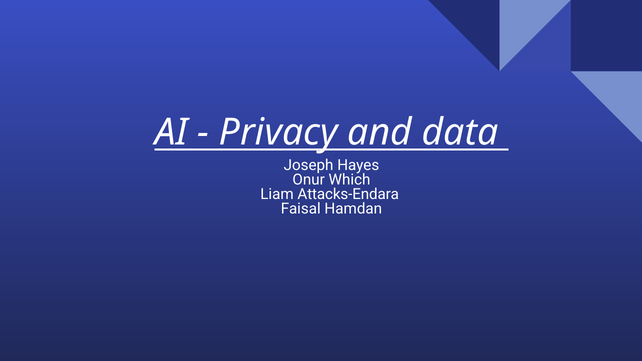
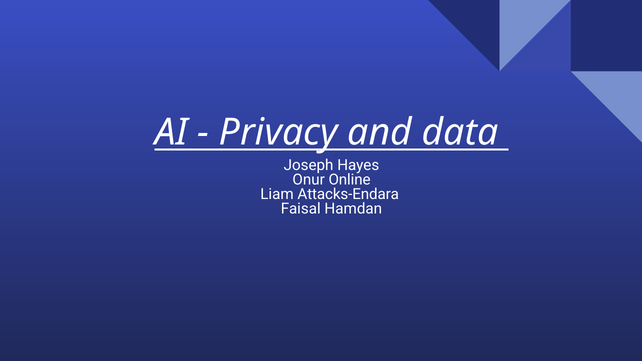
Which: Which -> Online (350, 180)
